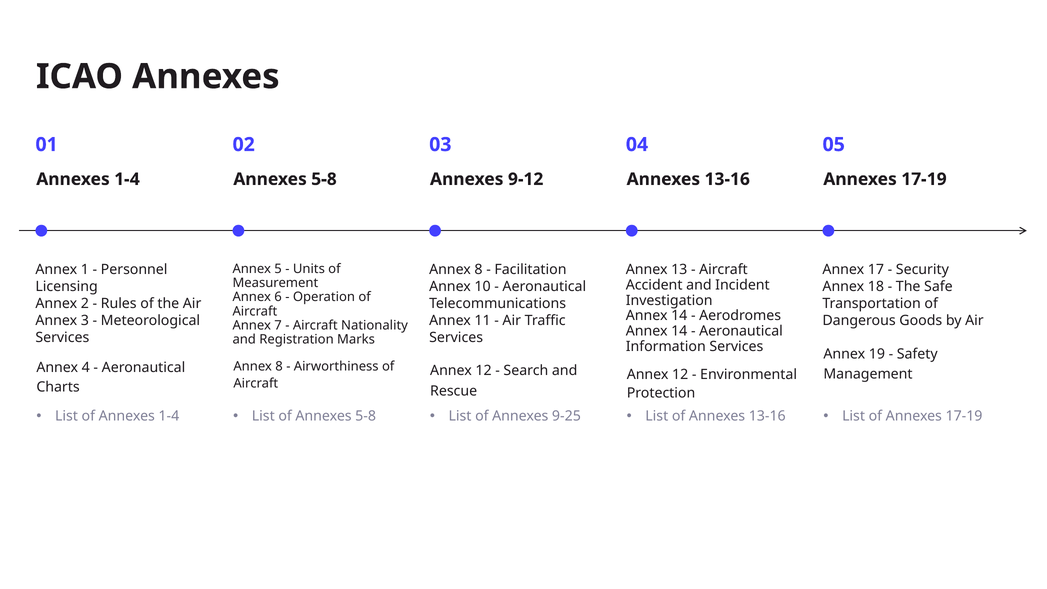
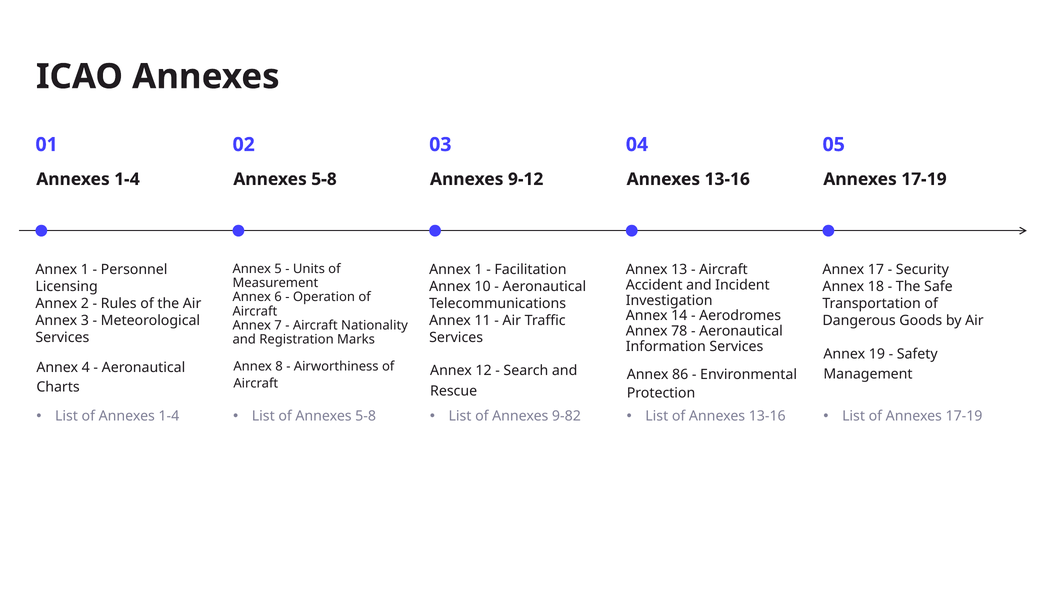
8: 8 -> 1 (479, 270)
14: 14 -> 78 (679, 331)
12: 12 -> 86 (680, 375)
9-25: 9-25 -> 9-82 (566, 416)
